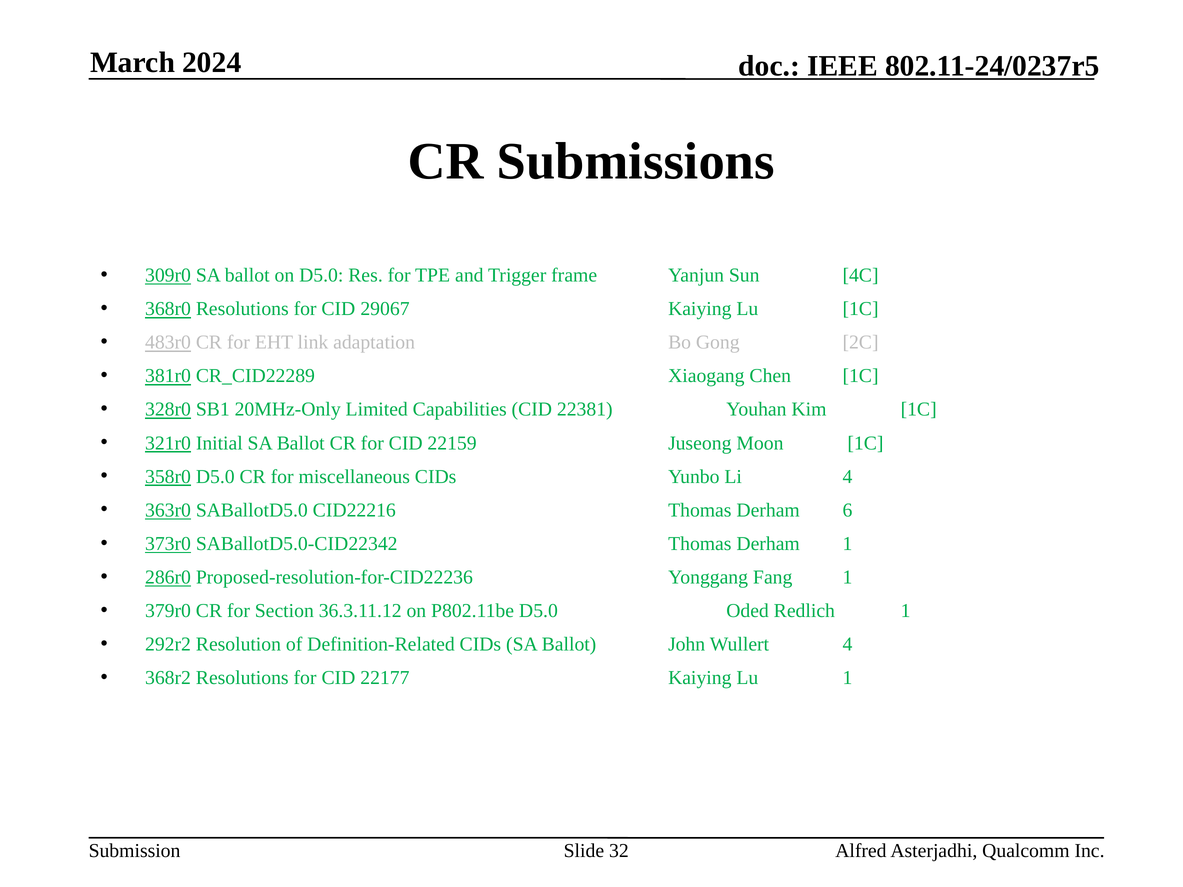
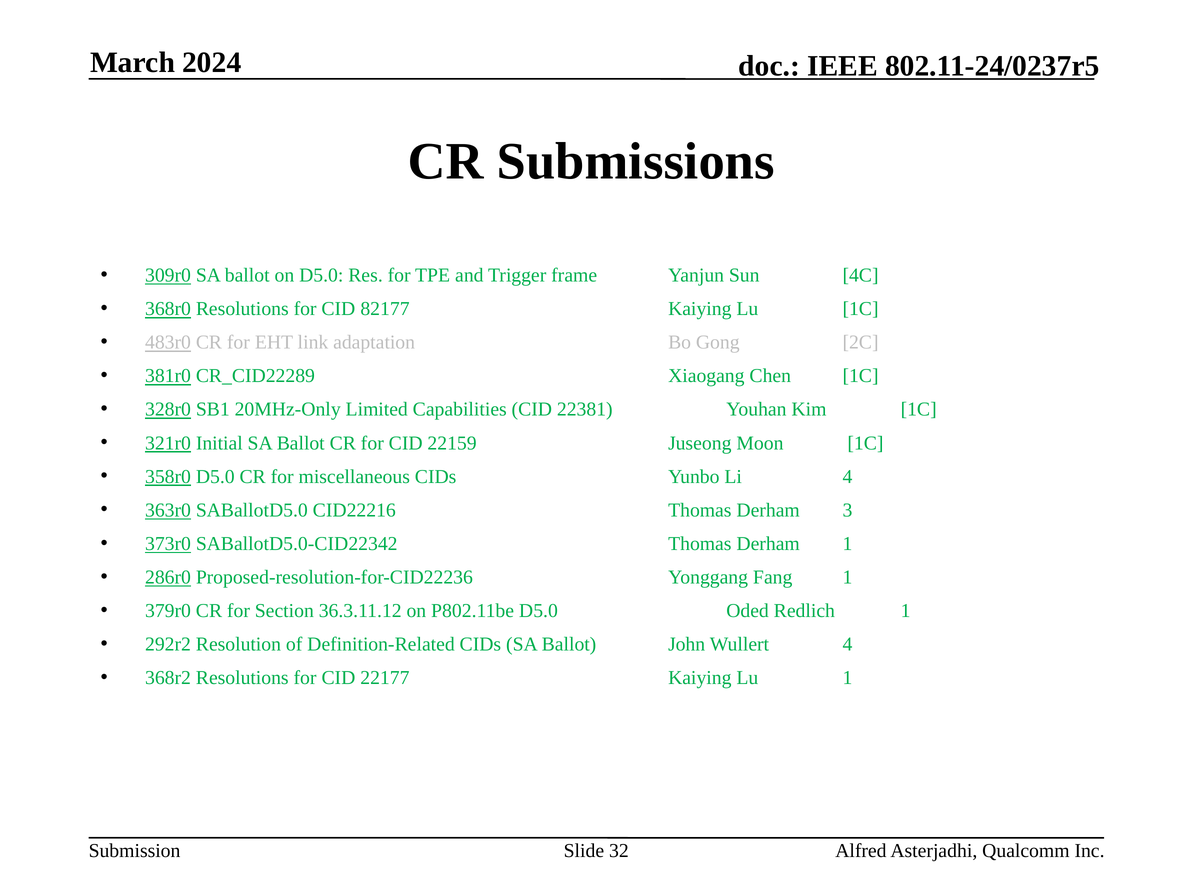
29067: 29067 -> 82177 (385, 309)
6: 6 -> 3 (847, 510)
